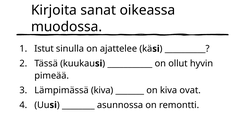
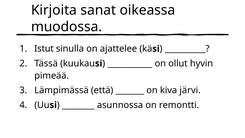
Lämpimässä kiva: kiva -> että (102, 90)
ovat: ovat -> järvi (190, 90)
